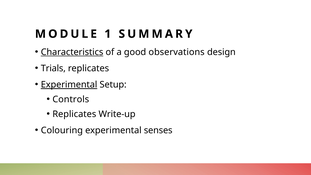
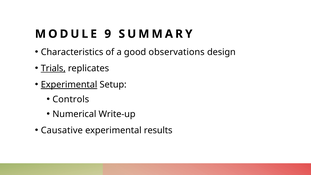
1: 1 -> 9 (108, 34)
Characteristics underline: present -> none (72, 52)
Trials underline: none -> present (53, 68)
Replicates: Replicates -> Numerical (74, 114)
Colouring: Colouring -> Causative (62, 130)
senses: senses -> results (158, 130)
